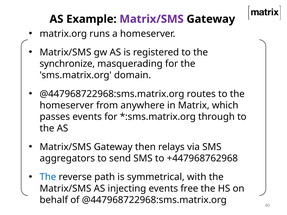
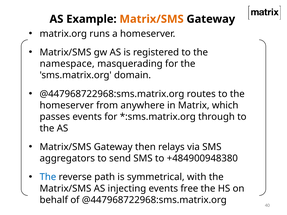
Matrix/SMS colour: purple -> orange (152, 19)
synchronize: synchronize -> namespace (67, 64)
+447968762968: +447968762968 -> +484900948380 (202, 159)
